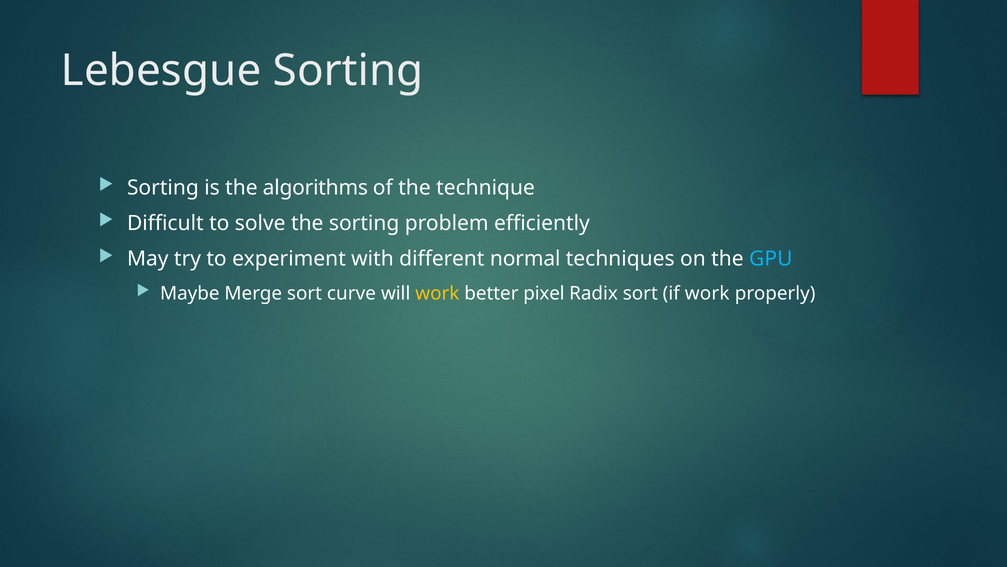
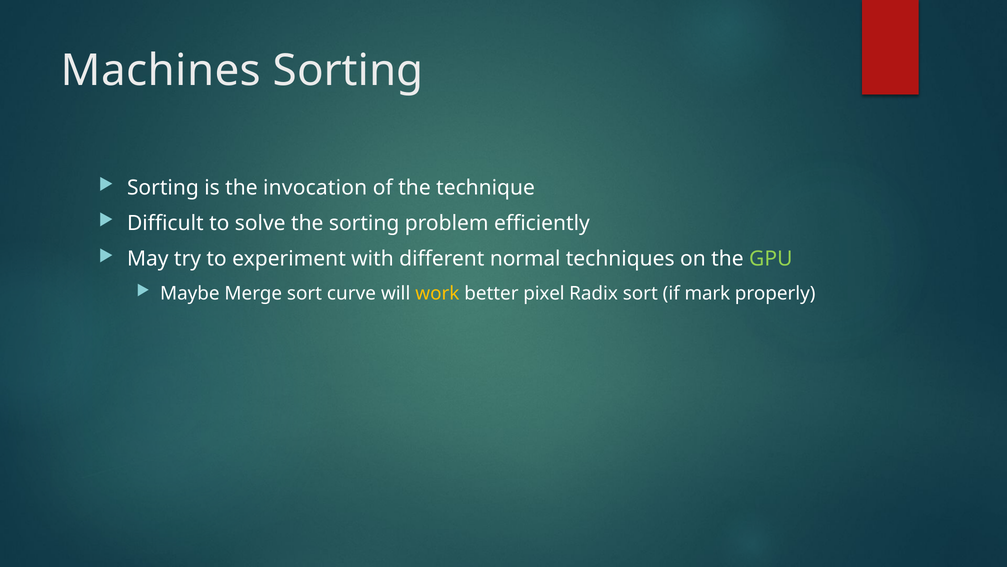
Lebesgue: Lebesgue -> Machines (161, 71)
algorithms: algorithms -> invocation (315, 187)
GPU colour: light blue -> light green (771, 259)
if work: work -> mark (707, 293)
